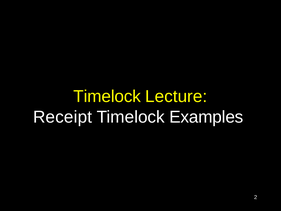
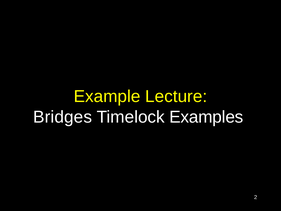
Timelock: Timelock -> Example (107, 96)
Receipt: Receipt -> Bridges (63, 117)
